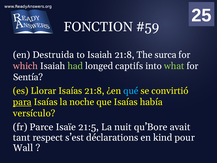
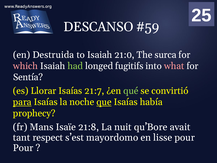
FONCTION: FONCTION -> DESCANSO (98, 27)
Isaiah 21:8: 21:8 -> 21:0 (125, 55)
captifs: captifs -> fugitifs (129, 66)
what colour: light green -> pink (174, 66)
Isaías 21:8: 21:8 -> 21:7 (94, 91)
qué colour: light blue -> light green (131, 91)
que underline: none -> present (104, 102)
versículo: versículo -> prophecy (34, 113)
Parce: Parce -> Mans (41, 127)
21:5: 21:5 -> 21:8 (89, 127)
déclarations: déclarations -> mayordomo (112, 137)
kind: kind -> lisse (163, 137)
Wall: Wall -> Pour (23, 148)
